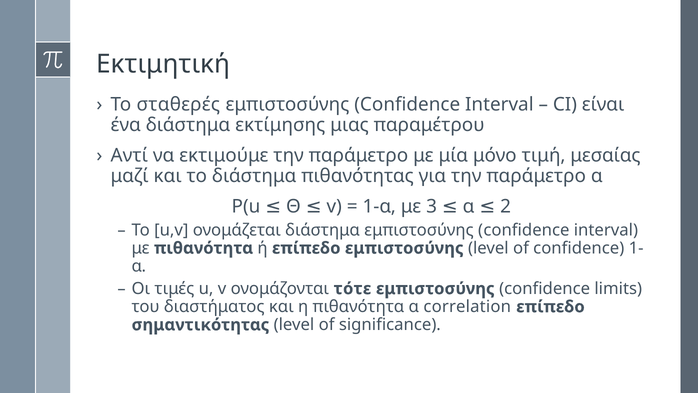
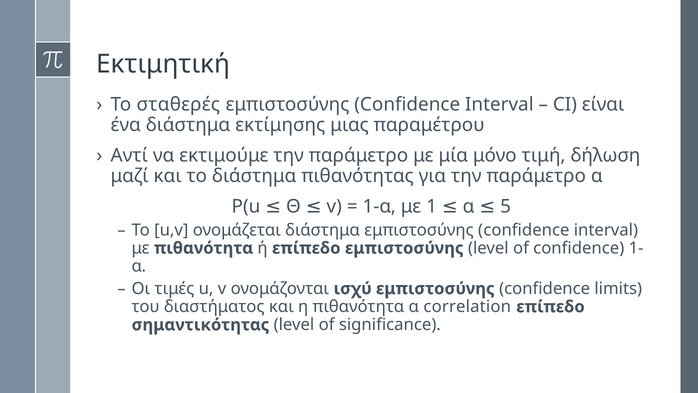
μεσαίας: μεσαίας -> δήλωση (605, 155)
3: 3 -> 1 (432, 206)
2: 2 -> 5 (506, 206)
τότε: τότε -> ισχύ (353, 289)
